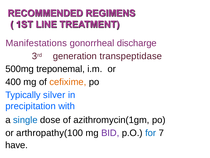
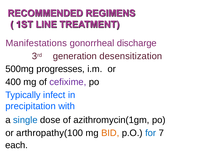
transpeptidase: transpeptidase -> desensitization (131, 56)
treponemal: treponemal -> progresses (61, 69)
cefixime colour: orange -> purple (68, 82)
silver: silver -> infect (54, 95)
BID colour: purple -> orange (110, 133)
have: have -> each (17, 145)
